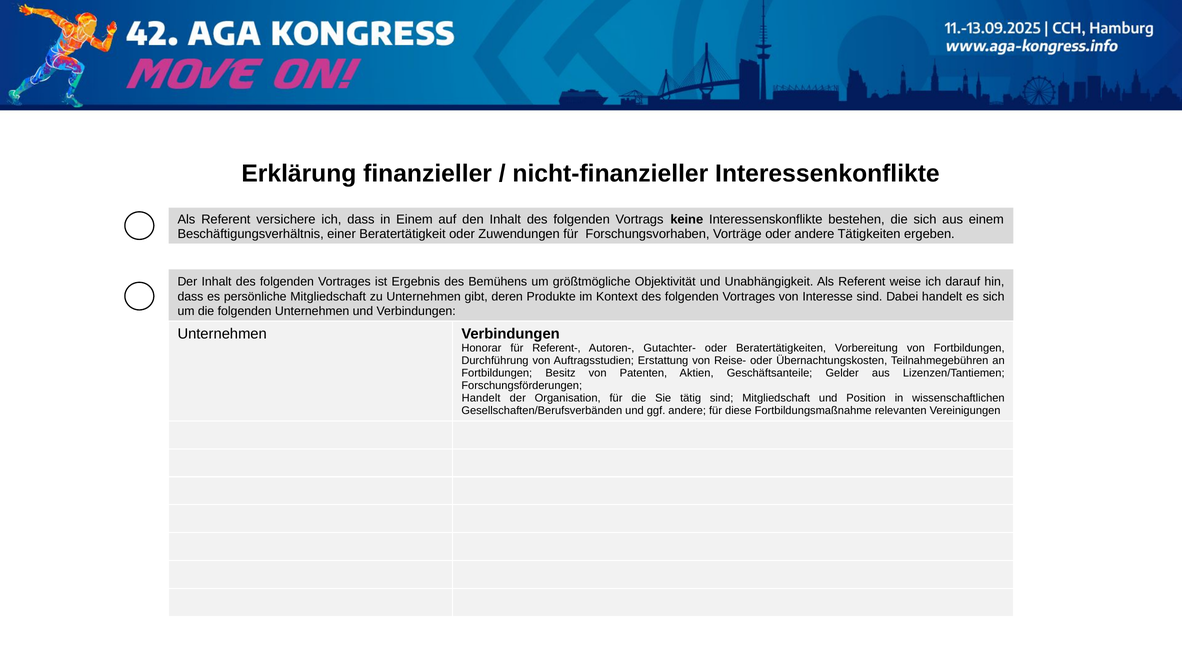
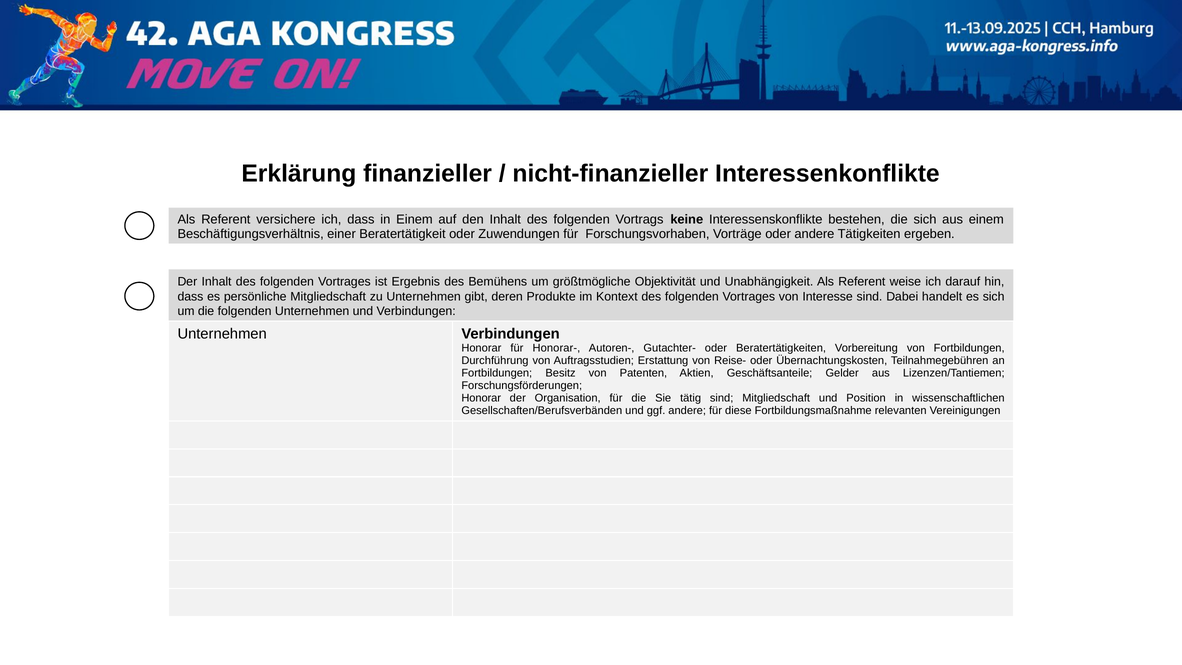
Referent-: Referent- -> Honorar- (556, 348)
Handelt: Handelt -> Honorar (481, 398)
